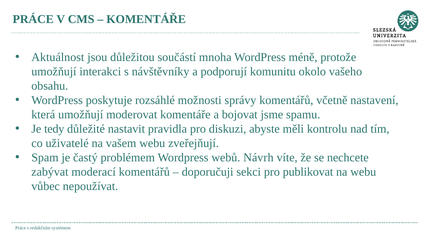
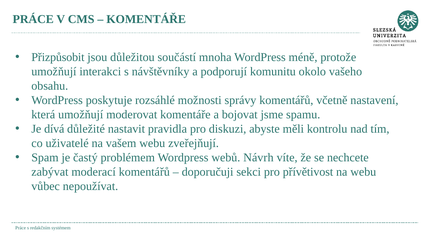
Aktuálnost: Aktuálnost -> Přizpůsobit (58, 57)
tedy: tedy -> dívá (54, 129)
publikovat: publikovat -> přívětivost (308, 172)
